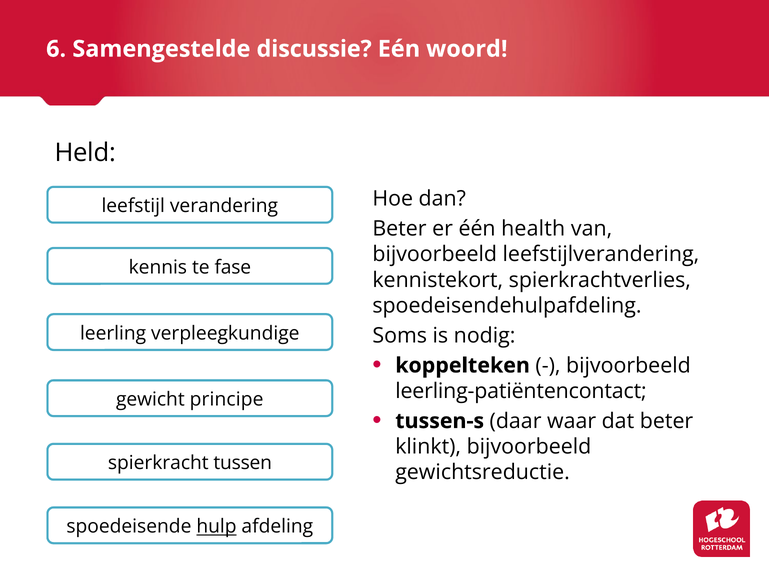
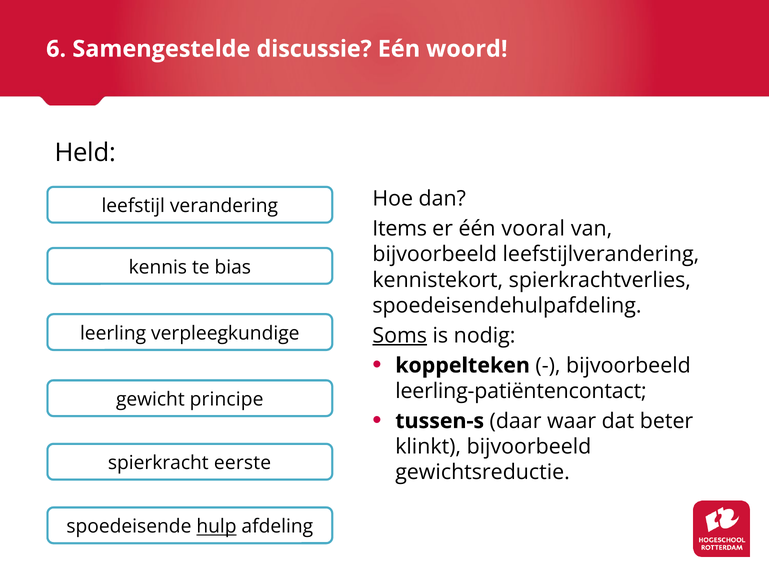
Beter: Beter -> Items (400, 229)
health: health -> vooral (533, 229)
fase: fase -> bias (233, 267)
Soms underline: none -> present (400, 335)
tussen: tussen -> eerste (243, 463)
